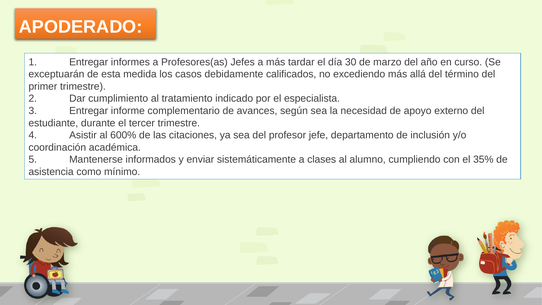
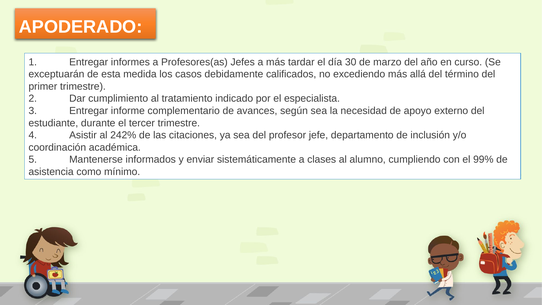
600%: 600% -> 242% (123, 135)
35%: 35% -> 99% (483, 160)
